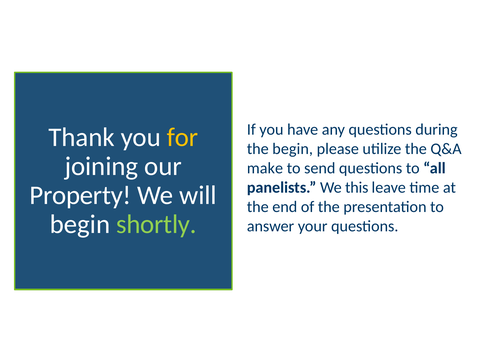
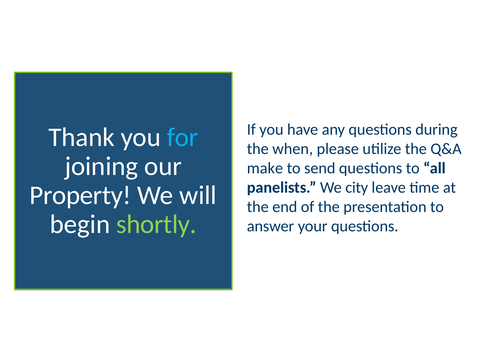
for colour: yellow -> light blue (182, 137)
the begin: begin -> when (293, 149)
this: this -> city (357, 188)
